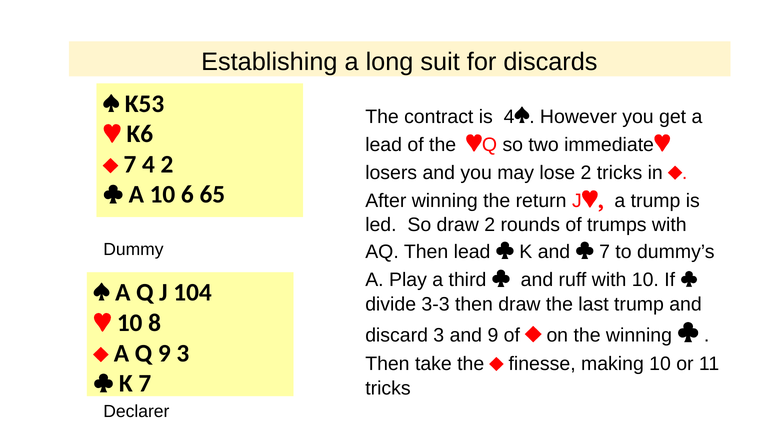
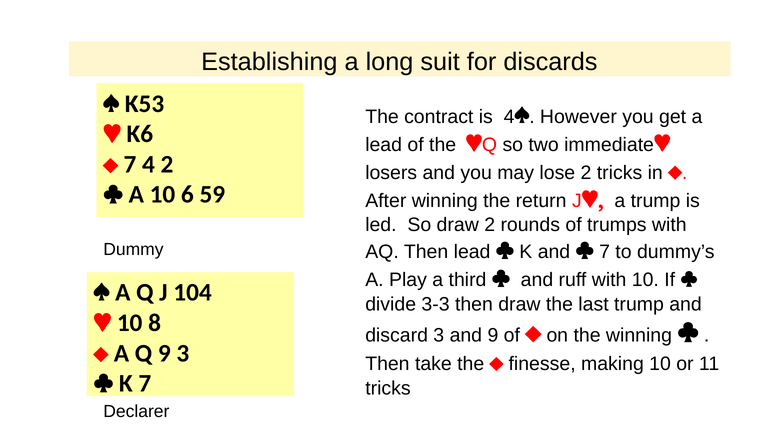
65: 65 -> 59 (212, 195)
